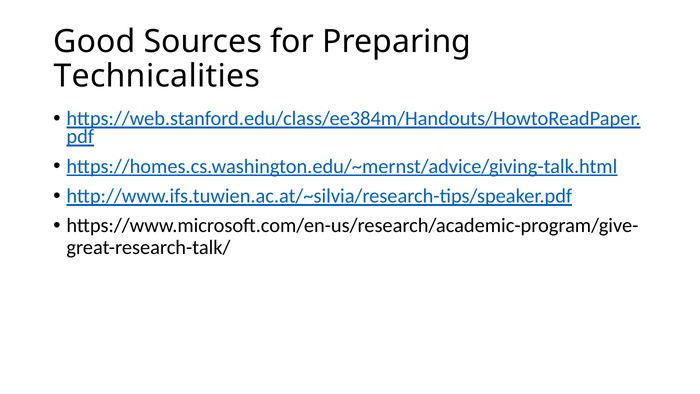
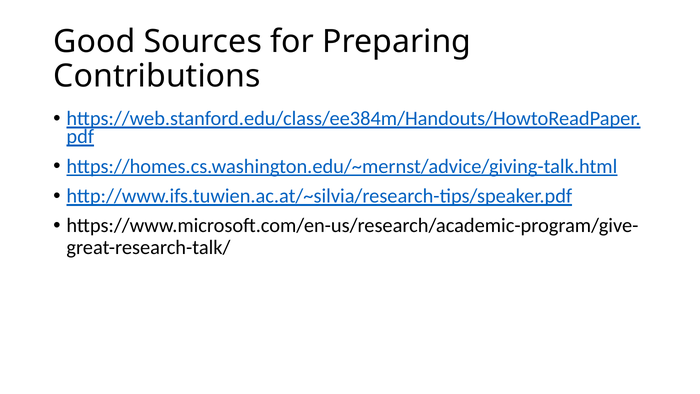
Technicalities: Technicalities -> Contributions (157, 76)
